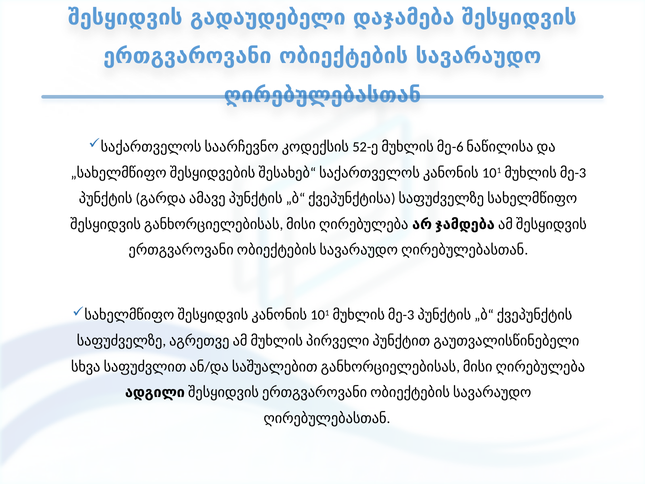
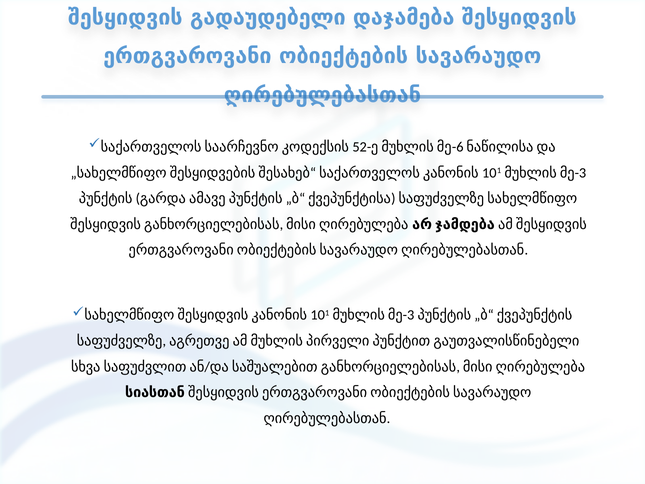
ადგილი: ადგილი -> სიასთან (155, 392)
